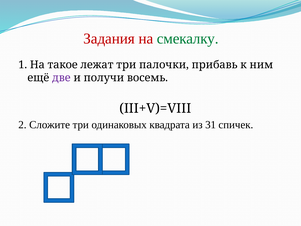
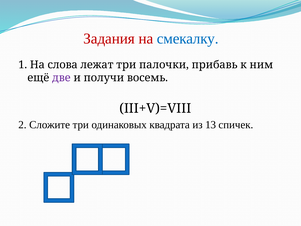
смекалку colour: green -> blue (188, 39)
такое: такое -> слова (63, 65)
31: 31 -> 13 (211, 125)
